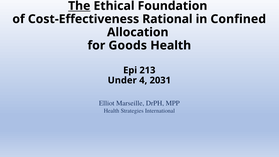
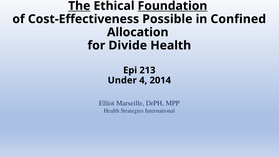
Foundation underline: none -> present (172, 6)
Rational: Rational -> Possible (167, 19)
Goods: Goods -> Divide (128, 45)
2031: 2031 -> 2014 (160, 80)
